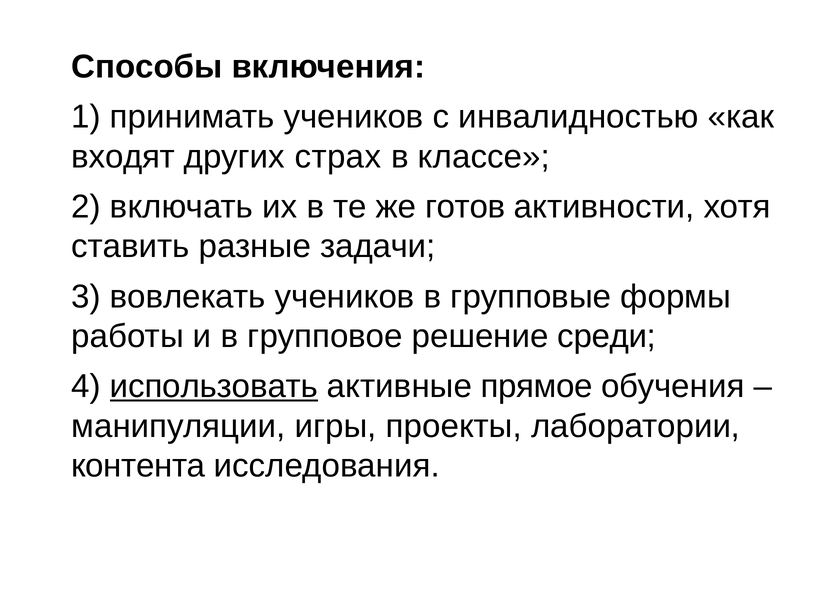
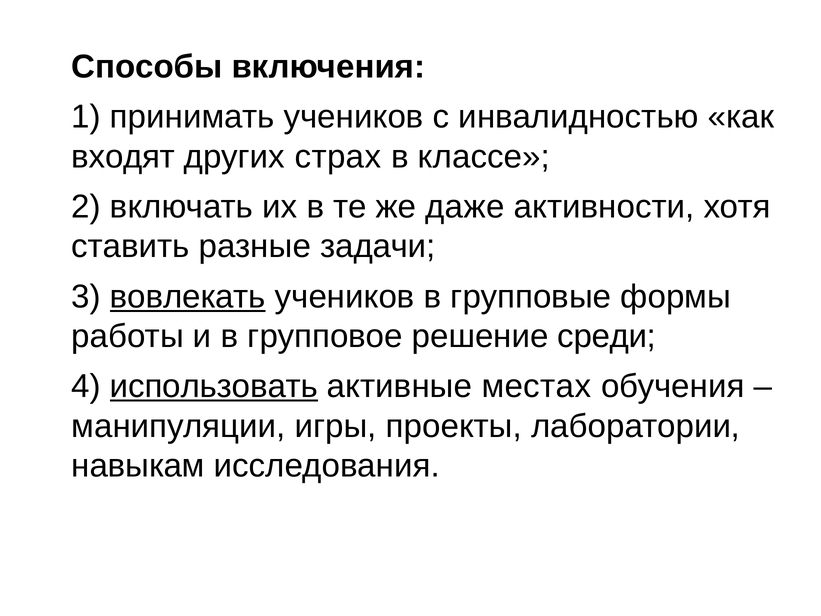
готов: готов -> даже (465, 207)
вовлекать underline: none -> present (188, 296)
прямое: прямое -> местах (536, 386)
контента: контента -> навыкам (138, 466)
